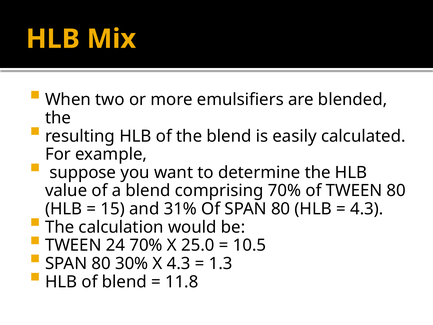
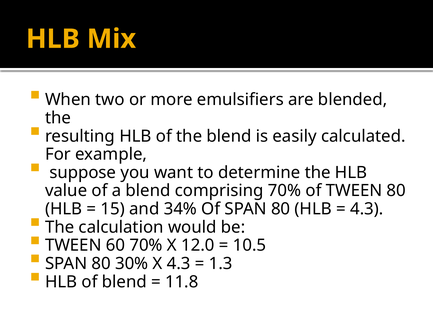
31%: 31% -> 34% (180, 209)
24: 24 -> 60 (115, 245)
25.0: 25.0 -> 12.0 (198, 245)
